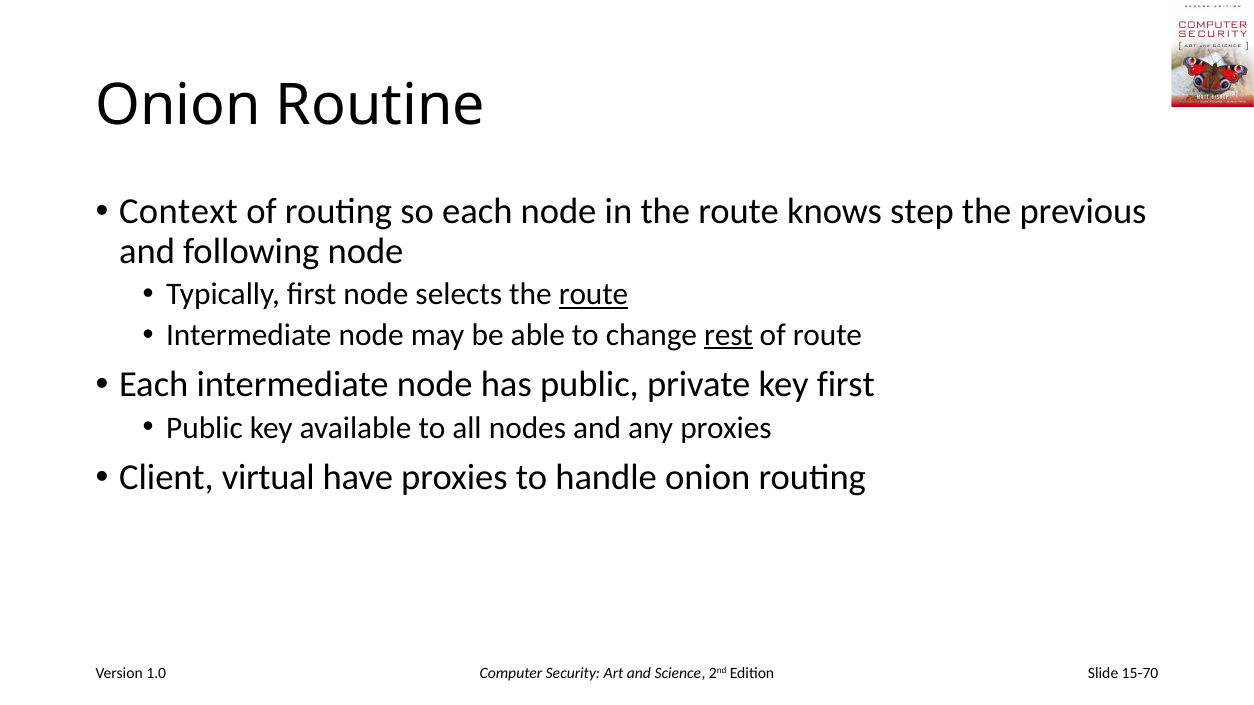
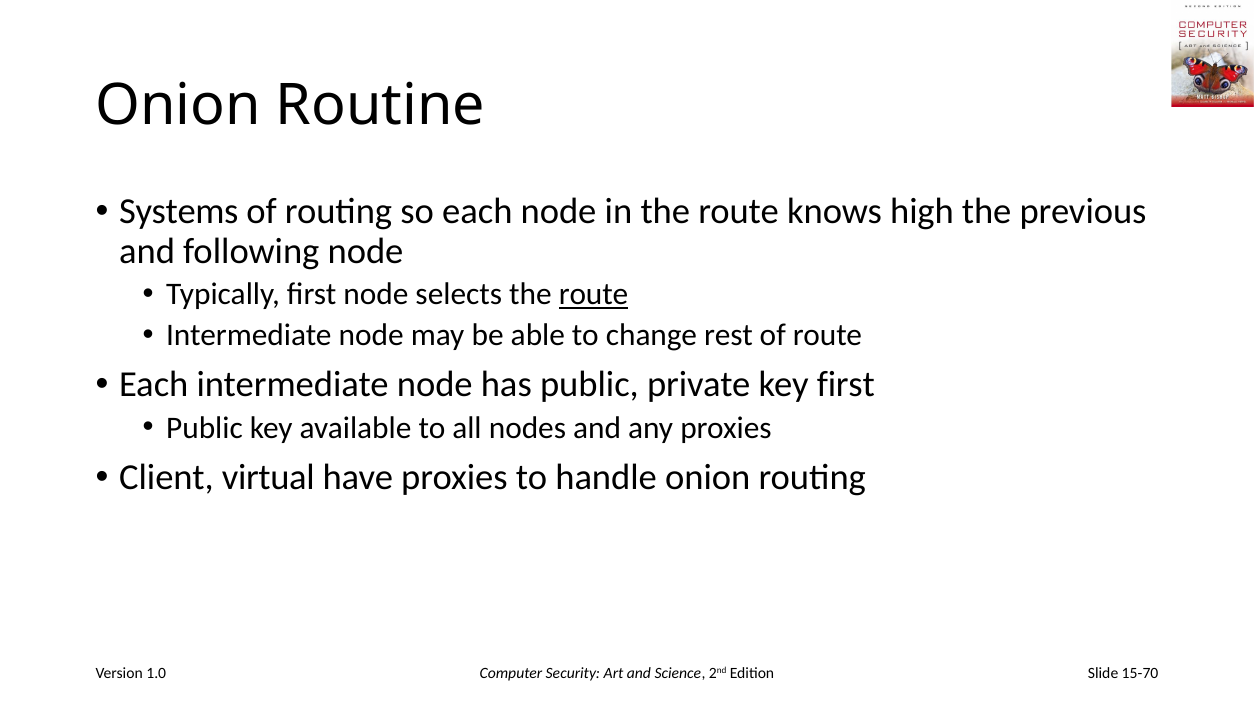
Context: Context -> Systems (179, 212)
step: step -> high (922, 212)
rest underline: present -> none (728, 335)
